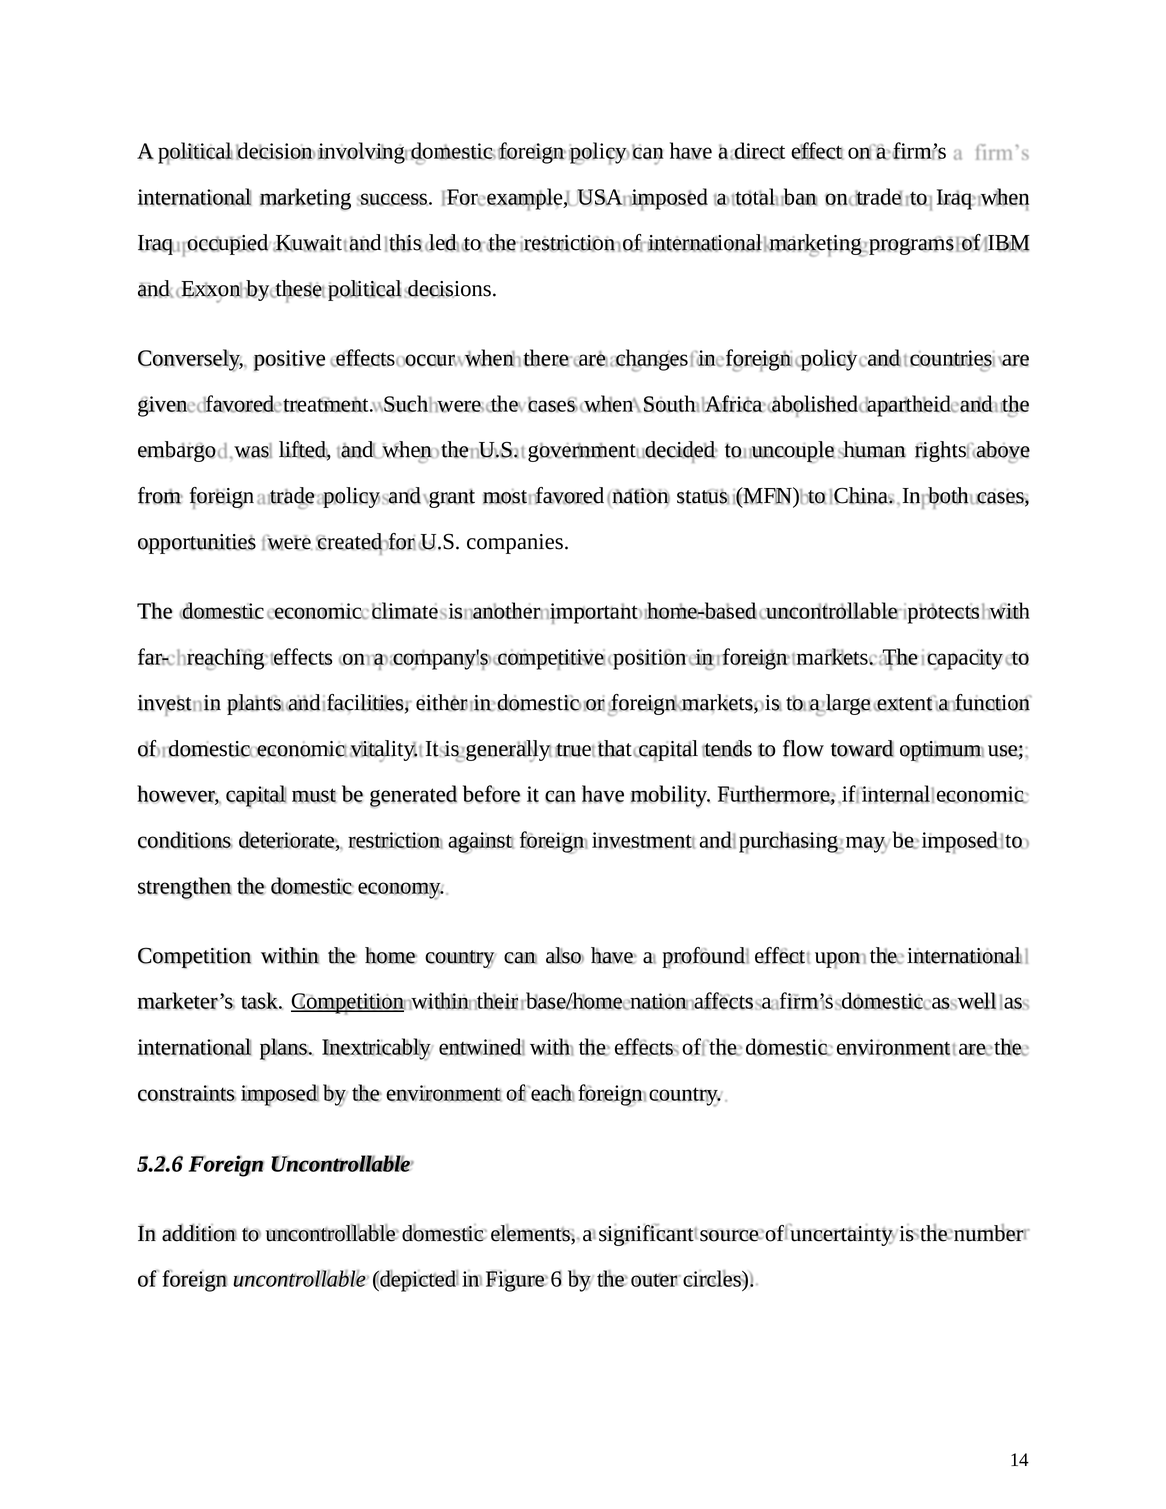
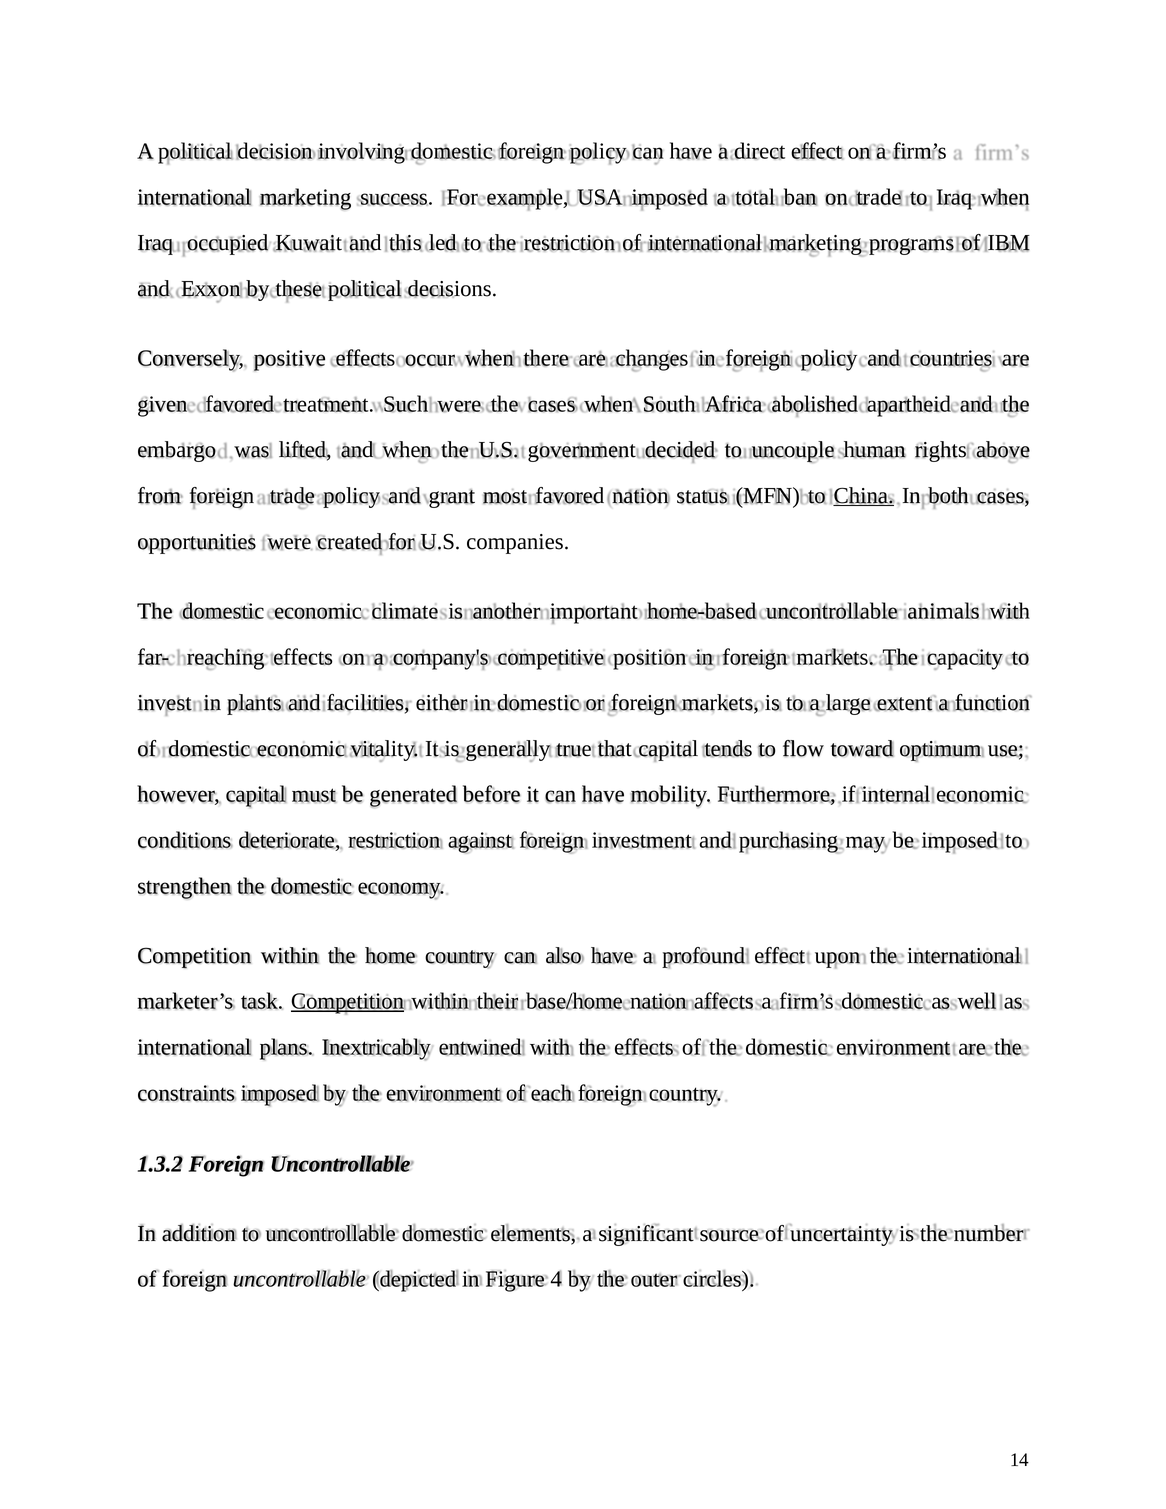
China underline: none -> present (864, 496)
protects: protects -> animals (944, 611)
5.2.6: 5.2.6 -> 1.3.2 (160, 1164)
6: 6 -> 4 (556, 1279)
